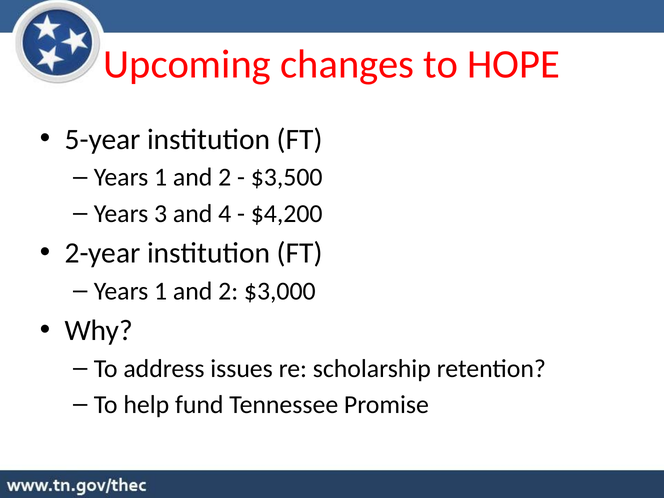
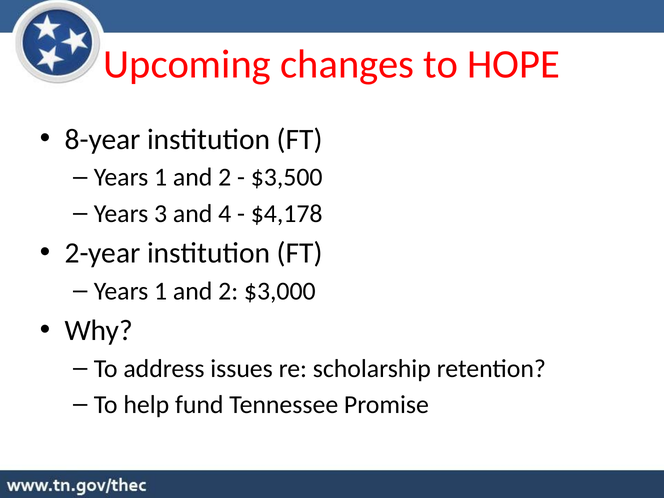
5-year: 5-year -> 8-year (103, 139)
$4,200: $4,200 -> $4,178 (287, 214)
